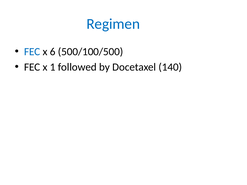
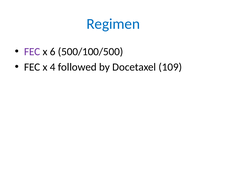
FEC colour: blue -> purple (32, 52)
1: 1 -> 4 (53, 67)
140: 140 -> 109 (170, 67)
